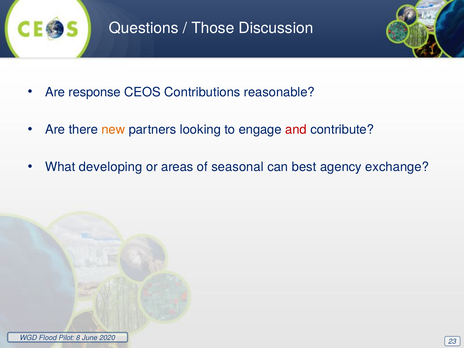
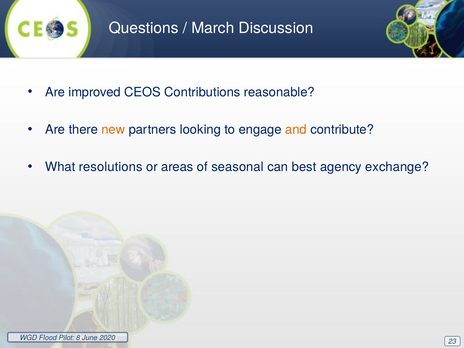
Those: Those -> March (213, 28)
response: response -> improved (95, 92)
and colour: red -> orange (296, 130)
developing: developing -> resolutions (111, 167)
